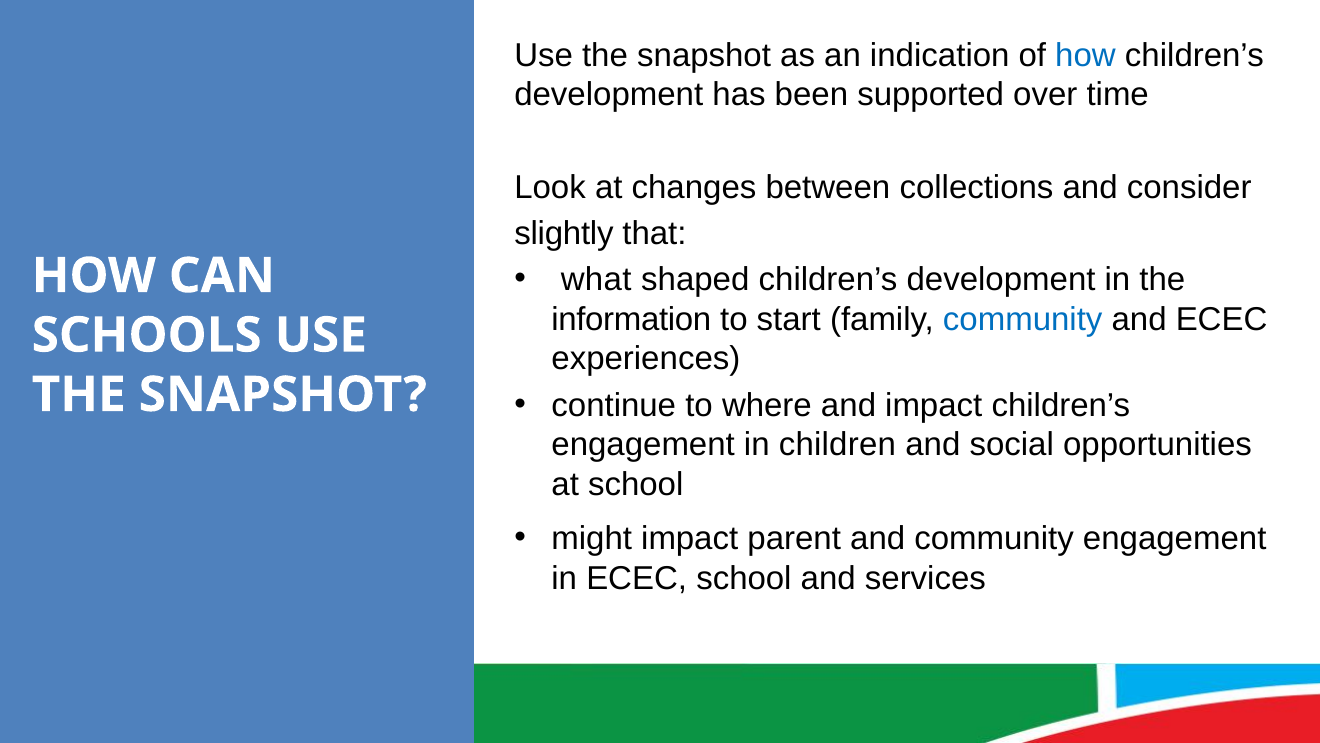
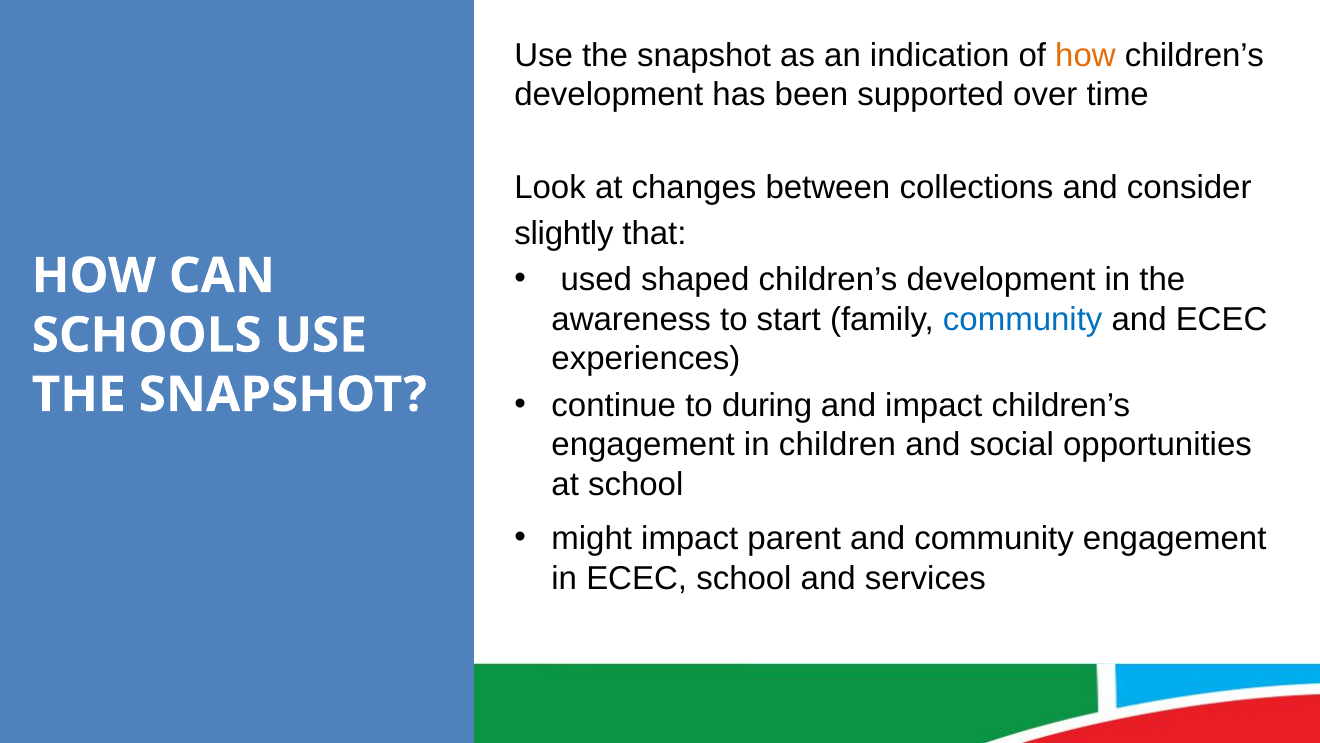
how colour: blue -> orange (1086, 55)
what: what -> used (596, 279)
information: information -> awareness (631, 319)
where: where -> during (767, 405)
